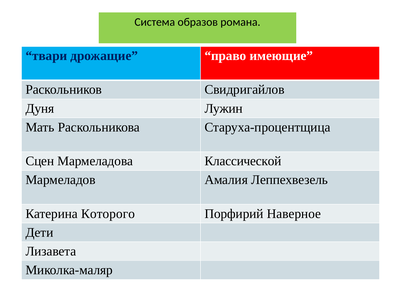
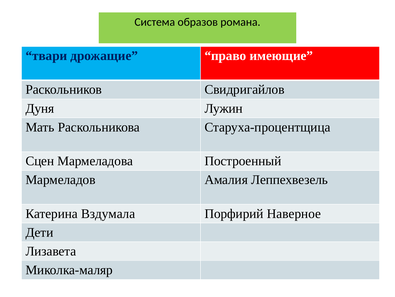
Классической: Классической -> Построенный (243, 161)
Которого: Которого -> Вздумала (108, 213)
